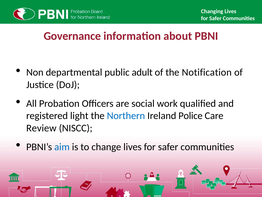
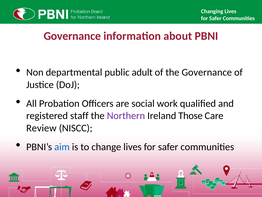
the Notification: Notification -> Governance (207, 72)
light: light -> staff (79, 115)
Northern colour: blue -> purple (126, 115)
Police: Police -> Those (191, 115)
